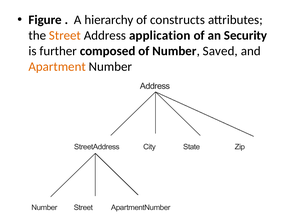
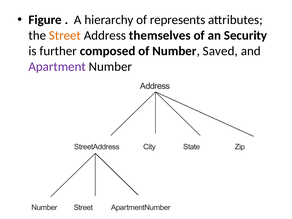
constructs: constructs -> represents (178, 20)
application: application -> themselves (160, 35)
Apartment colour: orange -> purple (57, 67)
